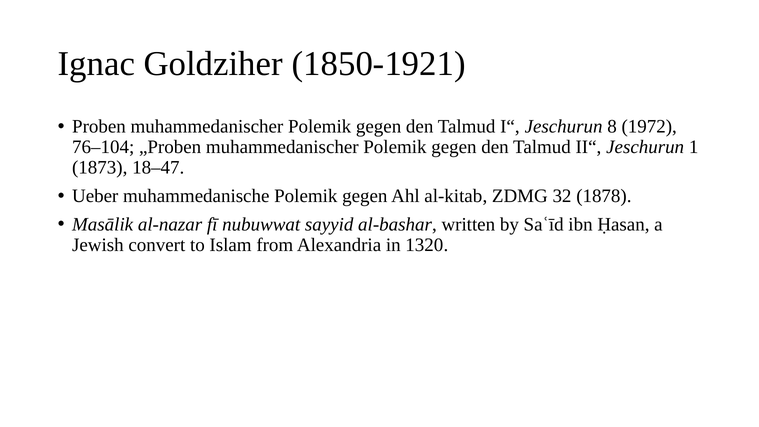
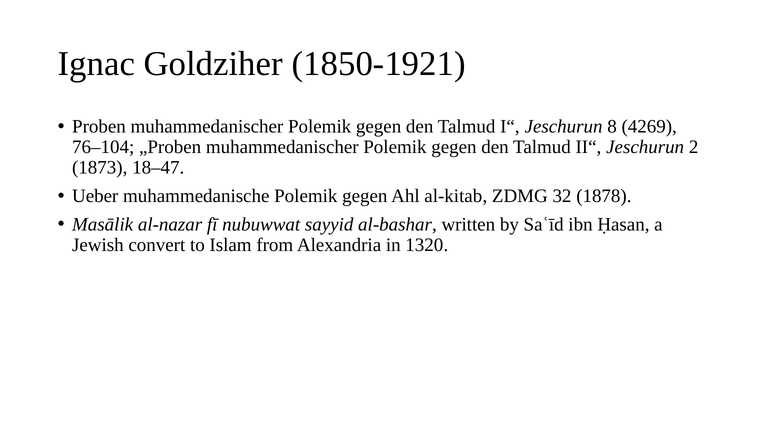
1972: 1972 -> 4269 (649, 127)
1: 1 -> 2 (694, 147)
